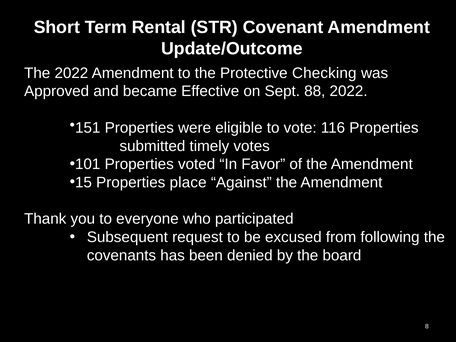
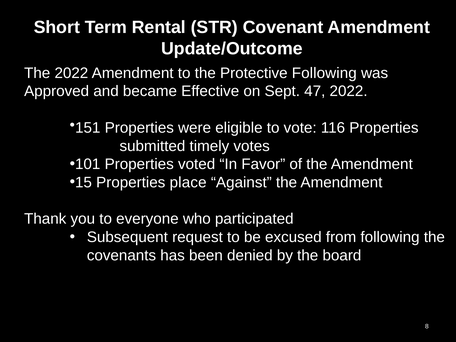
Protective Checking: Checking -> Following (324, 73)
88: 88 -> 47 (315, 91)
